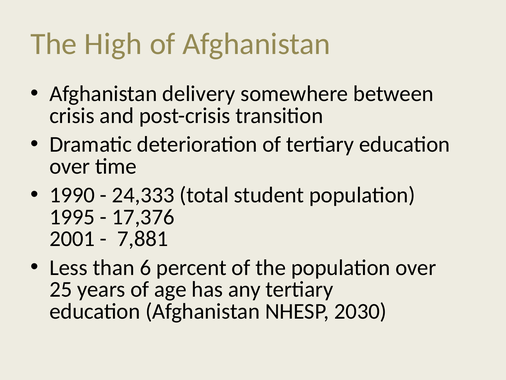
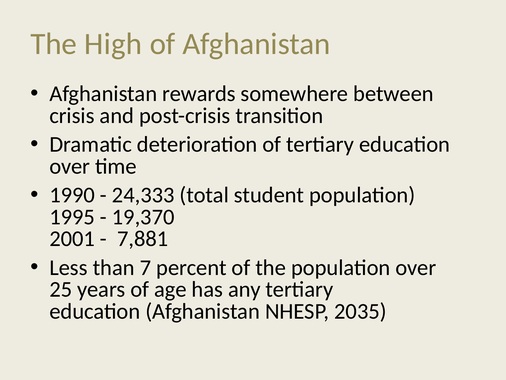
delivery: delivery -> rewards (199, 94)
17,376: 17,376 -> 19,370 (143, 217)
6: 6 -> 7 (145, 267)
2030: 2030 -> 2035 (360, 311)
